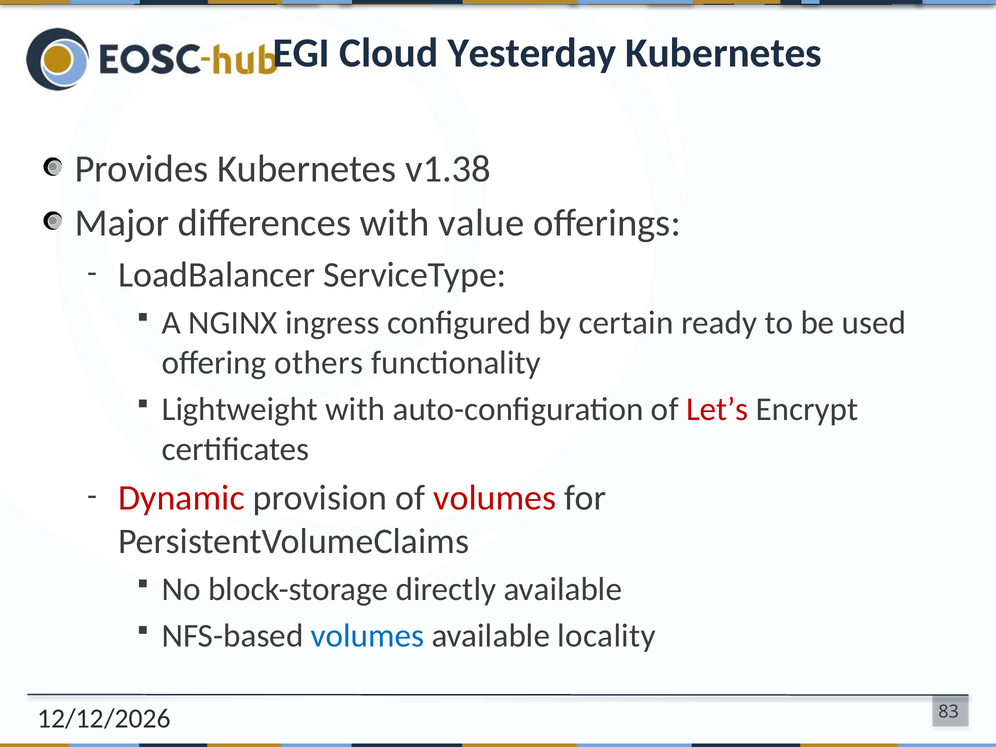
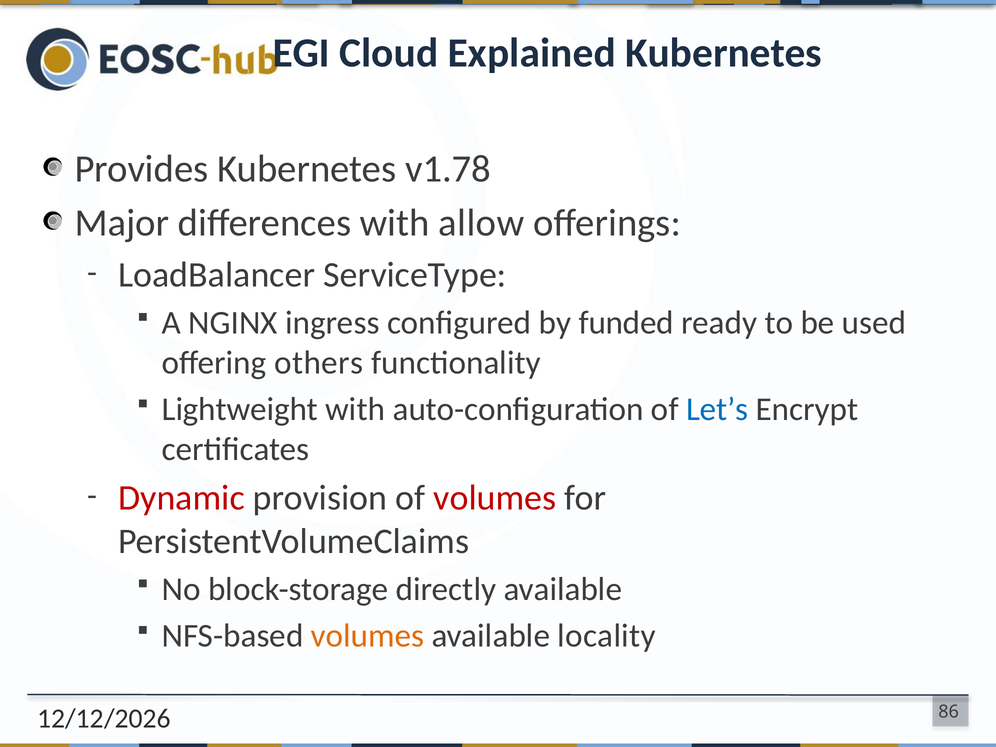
Yesterday: Yesterday -> Explained (532, 53)
v1.38: v1.38 -> v1.78 (448, 169)
value: value -> allow (481, 223)
certain: certain -> funded (626, 323)
Let’s colour: red -> blue (717, 409)
volumes colour: blue -> orange (368, 636)
83: 83 -> 86 (949, 712)
